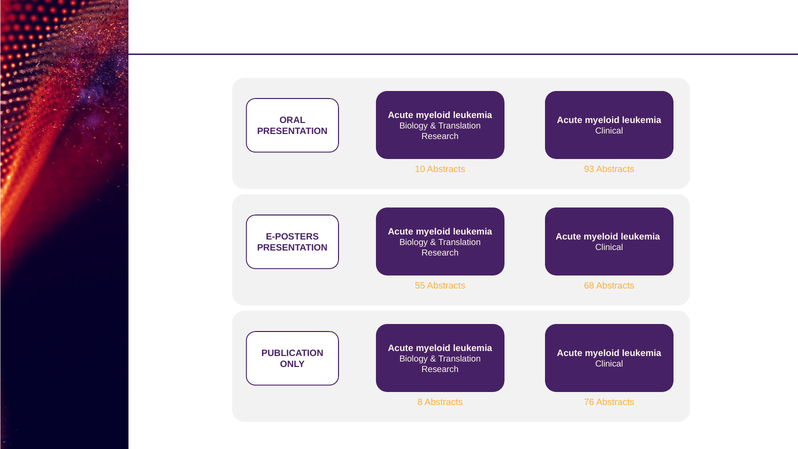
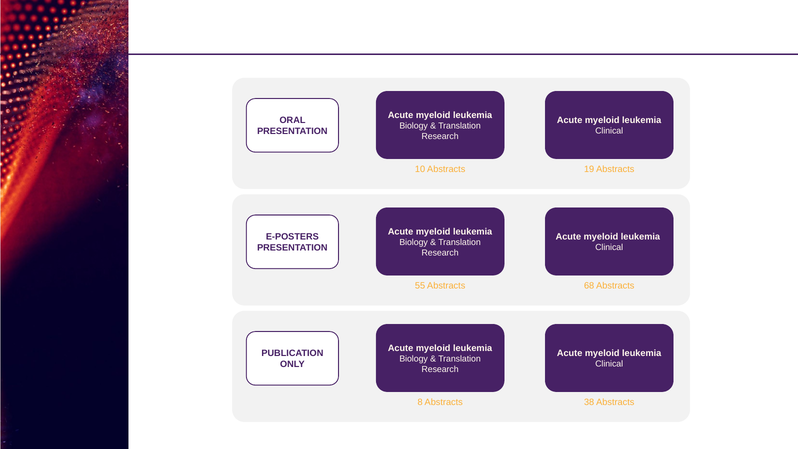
93: 93 -> 19 (589, 169)
76: 76 -> 38 (589, 402)
